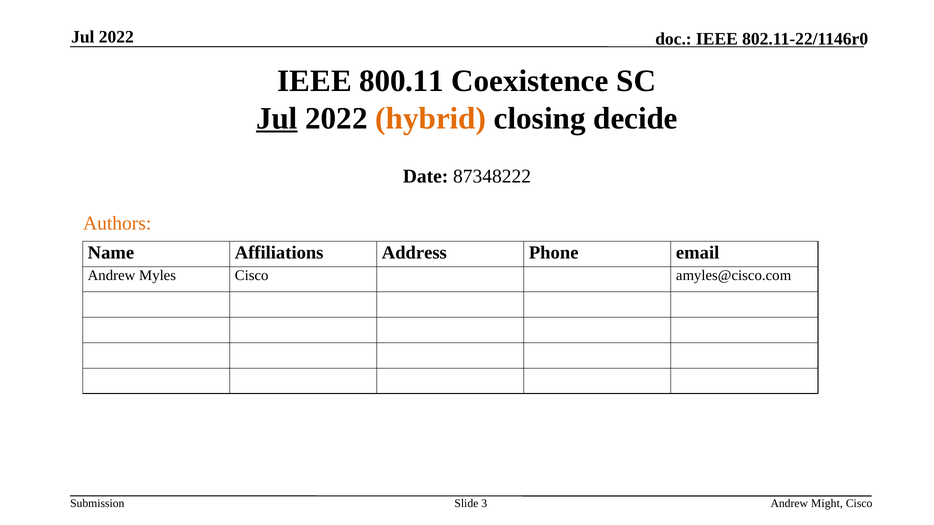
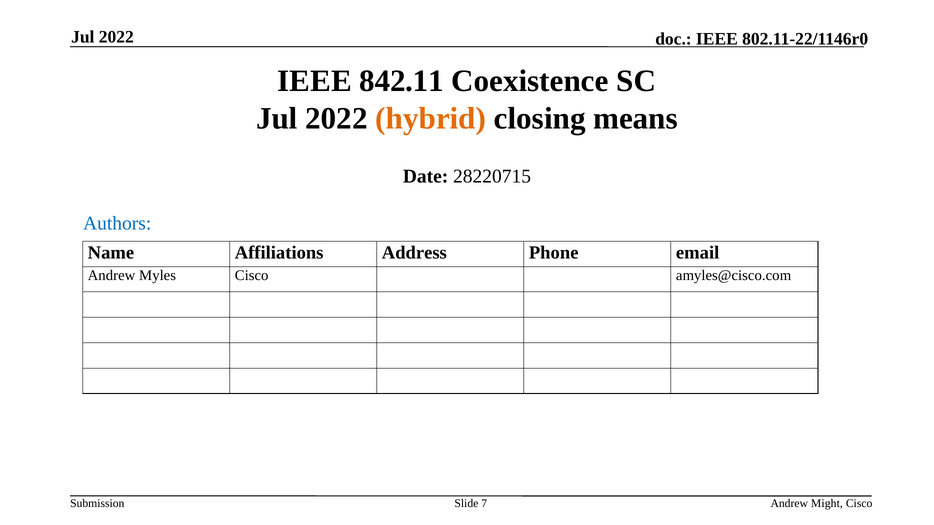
800.11: 800.11 -> 842.11 (402, 81)
Jul underline: present -> none (277, 118)
decide: decide -> means (635, 118)
87348222: 87348222 -> 28220715 (492, 177)
Authors colour: orange -> blue (117, 224)
3: 3 -> 7 (484, 504)
